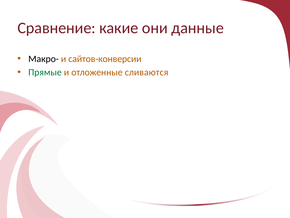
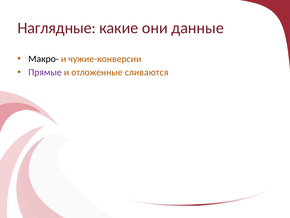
Сравнение: Сравнение -> Наглядные (57, 28)
сайтов-конверсии: сайтов-конверсии -> чужие-конверсии (105, 59)
Прямые colour: green -> purple (45, 72)
